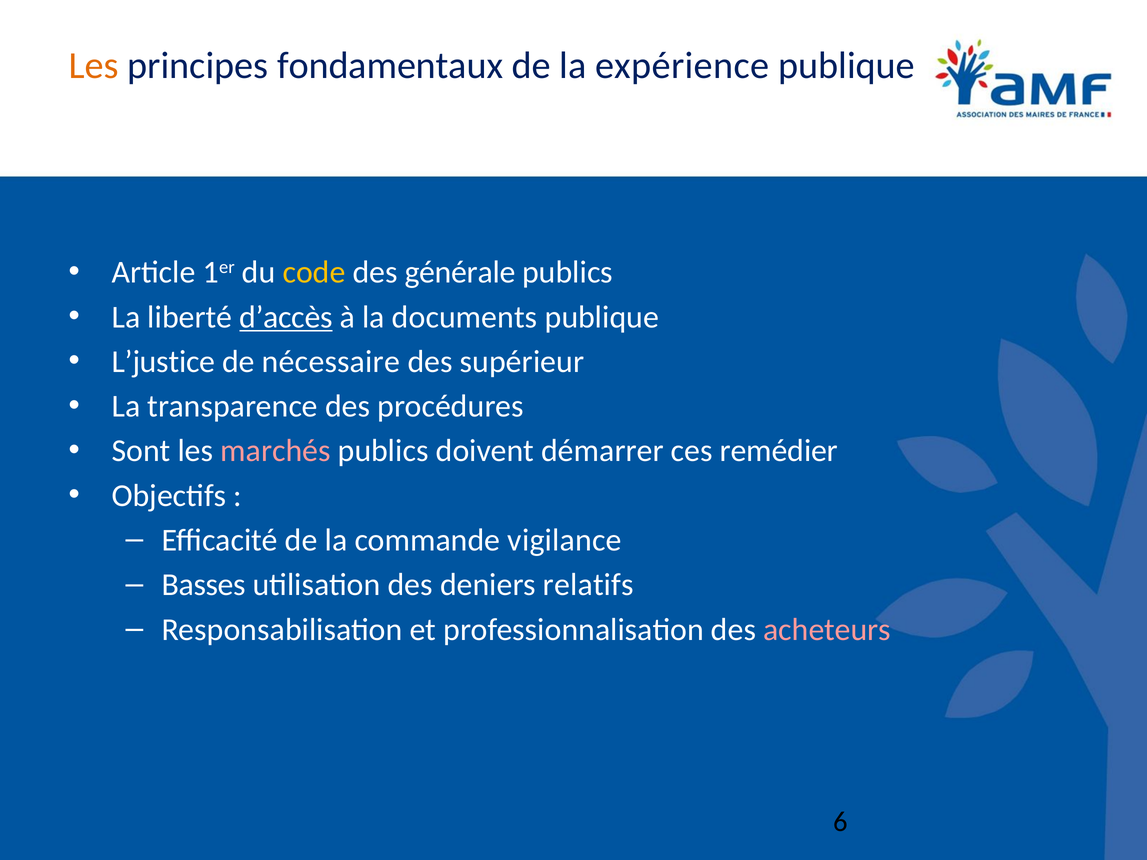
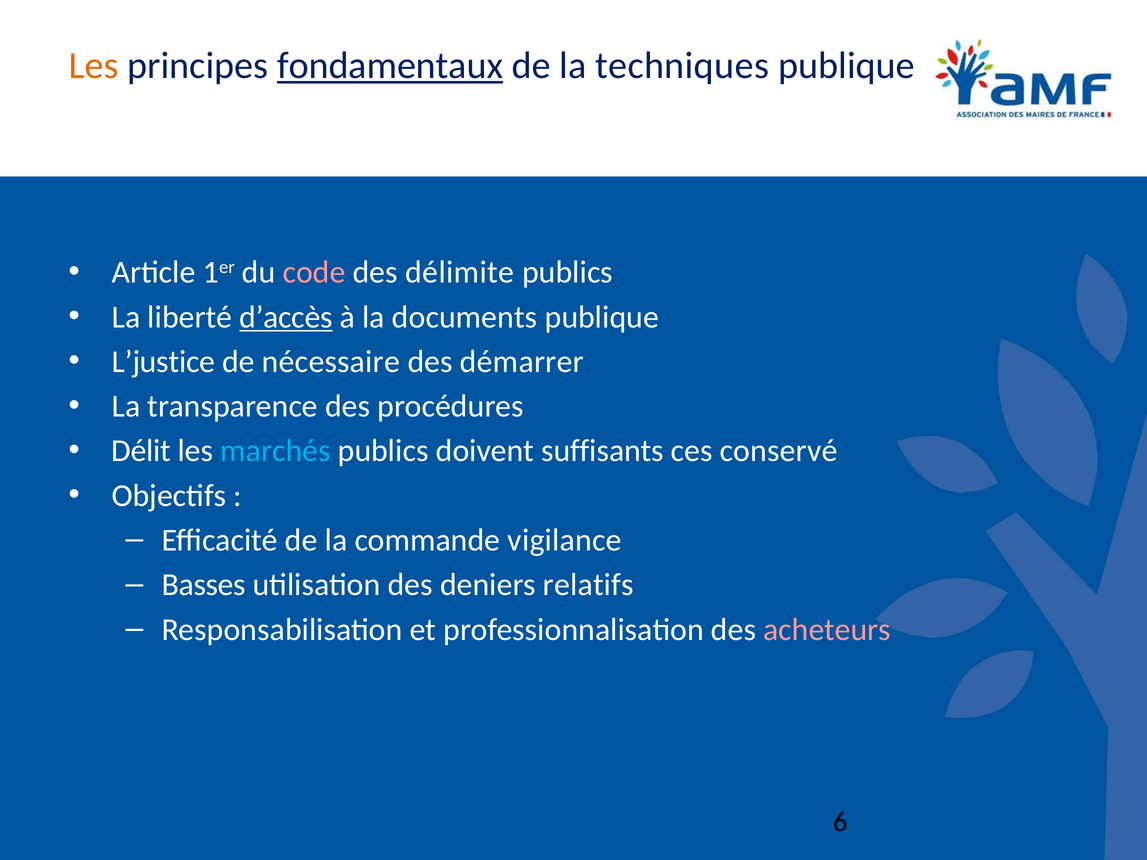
fondamentaux underline: none -> present (390, 66)
expérience: expérience -> techniques (682, 66)
code colour: yellow -> pink (314, 272)
générale: générale -> délimite (460, 272)
supérieur: supérieur -> démarrer (522, 362)
Sont: Sont -> Délit (141, 451)
marchés colour: pink -> light blue (275, 451)
démarrer: démarrer -> suffisants (603, 451)
remédier: remédier -> conservé (779, 451)
